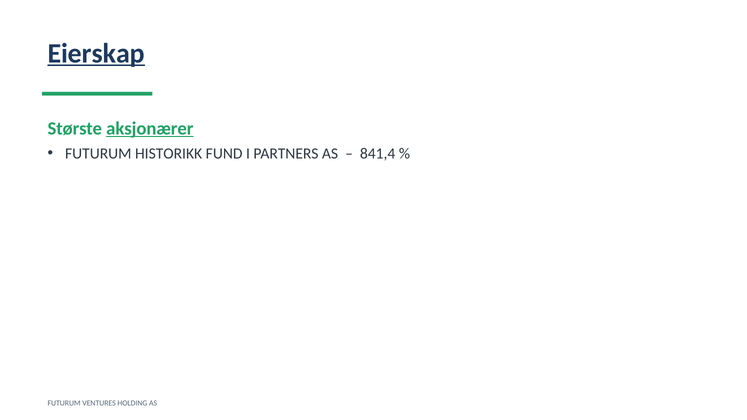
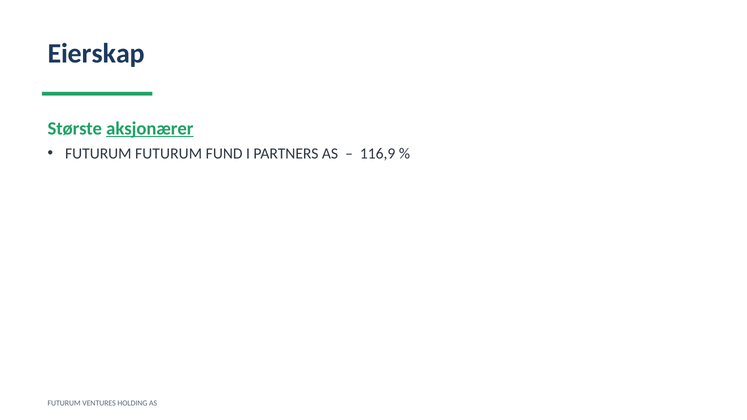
Eierskap underline: present -> none (96, 53)
FUTURUM HISTORIKK: HISTORIKK -> FUTURUM (169, 154)
841,4: 841,4 -> 116,9 (378, 154)
